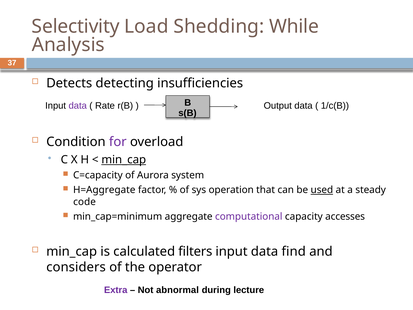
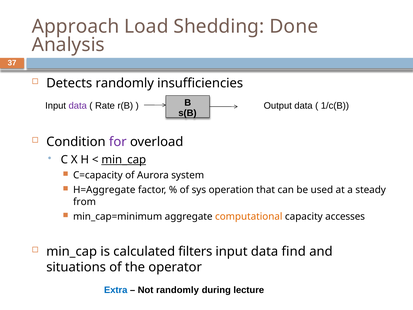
Selectivity: Selectivity -> Approach (76, 26)
While: While -> Done (294, 26)
Detects detecting: detecting -> randomly (125, 83)
used underline: present -> none (322, 190)
code: code -> from (85, 202)
computational colour: purple -> orange (249, 216)
considers: considers -> situations (76, 267)
Extra colour: purple -> blue (116, 290)
Not abnormal: abnormal -> randomly (177, 290)
